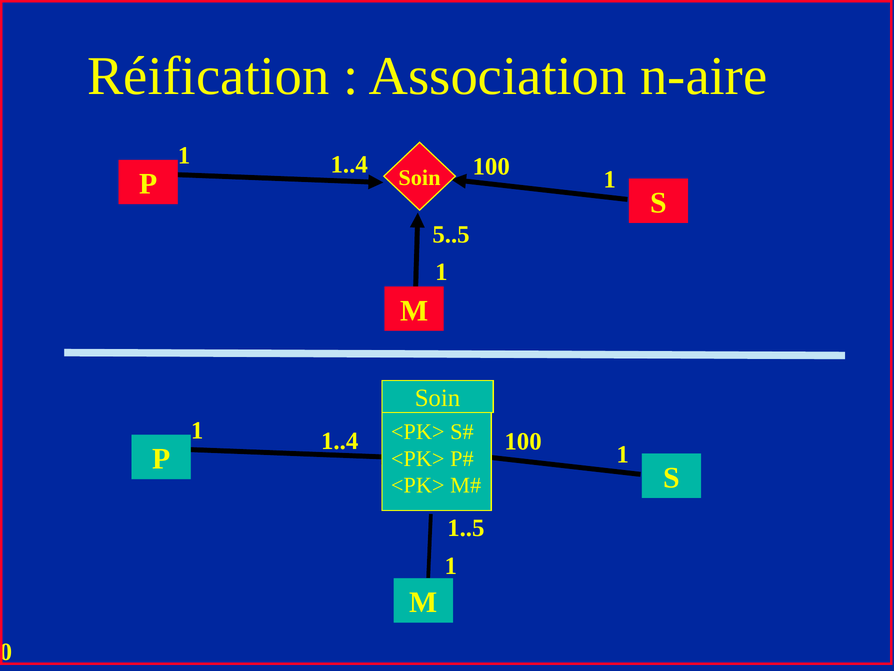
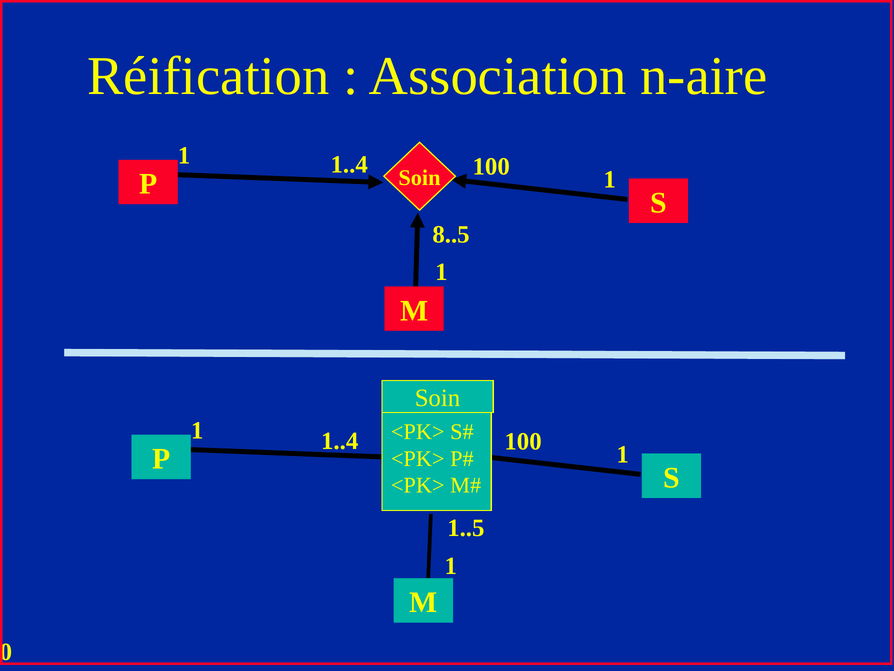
5..5: 5..5 -> 8..5 (451, 234)
